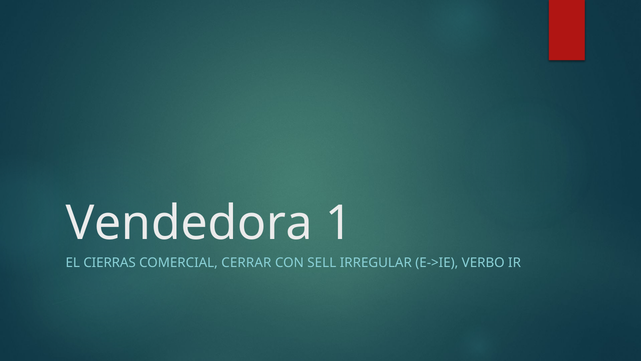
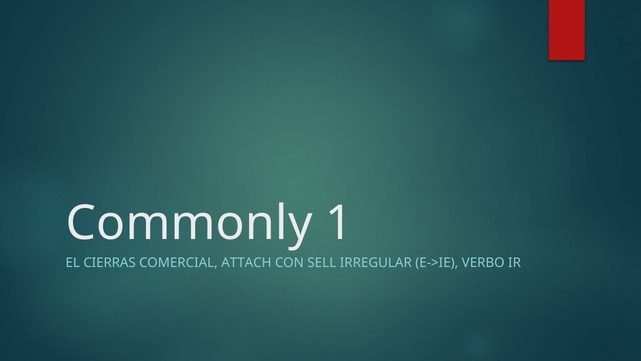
Vendedora: Vendedora -> Commonly (189, 223)
CERRAR: CERRAR -> ATTACH (246, 263)
